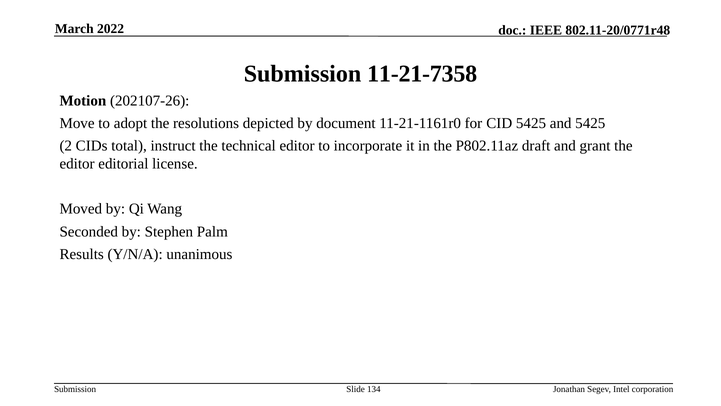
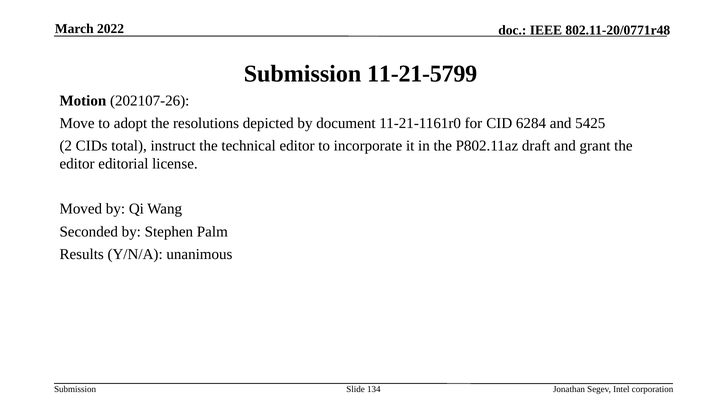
11-21-7358: 11-21-7358 -> 11-21-5799 (422, 74)
CID 5425: 5425 -> 6284 (531, 123)
